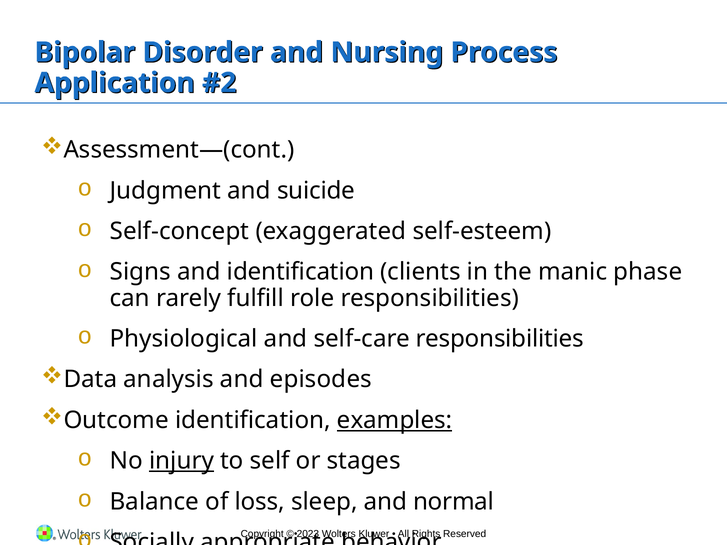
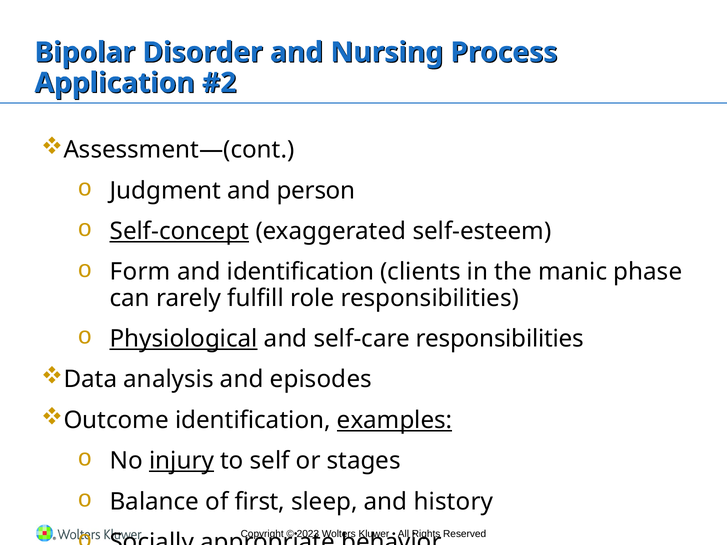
suicide: suicide -> person (316, 191)
Self-concept underline: none -> present (179, 231)
Signs: Signs -> Form (140, 272)
Physiological underline: none -> present (184, 339)
loss: loss -> first (260, 502)
normal: normal -> history (453, 502)
